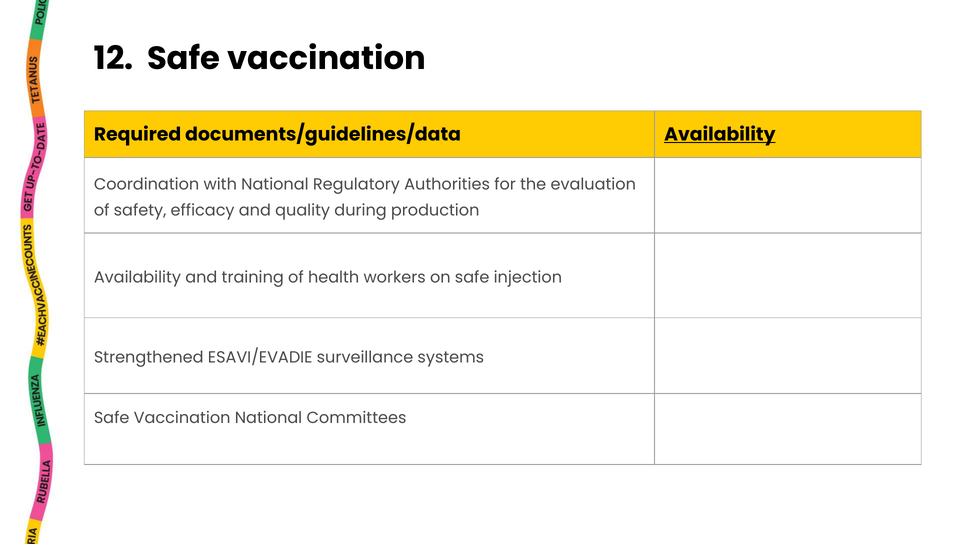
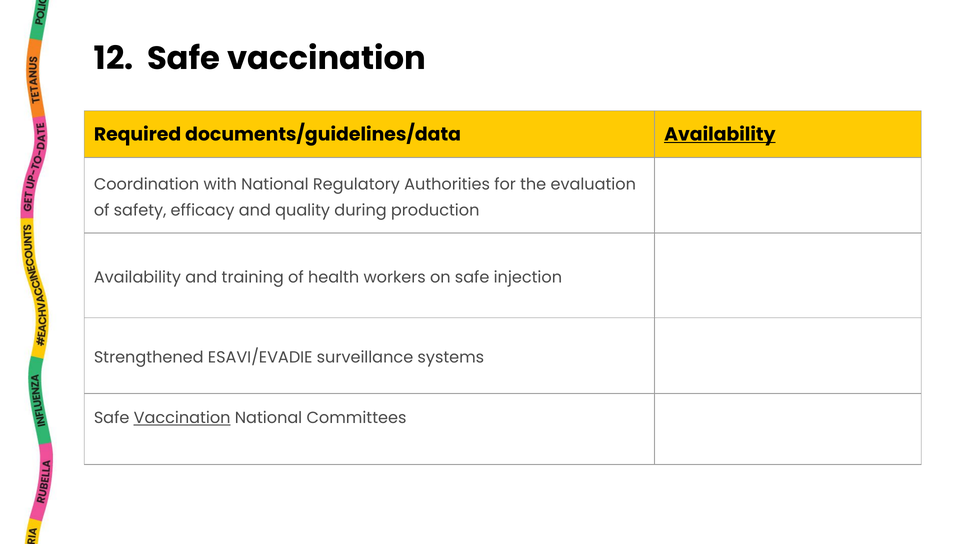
Vaccination underline: none -> present (182, 418)
